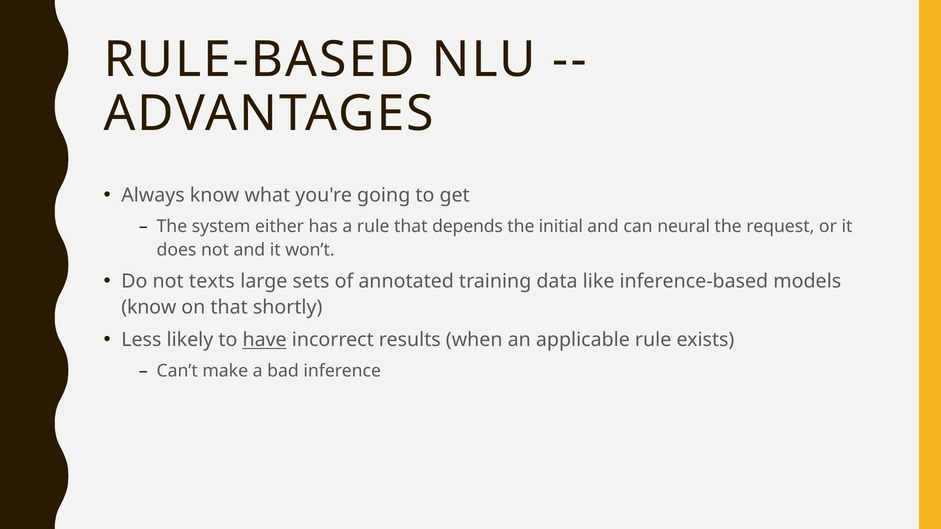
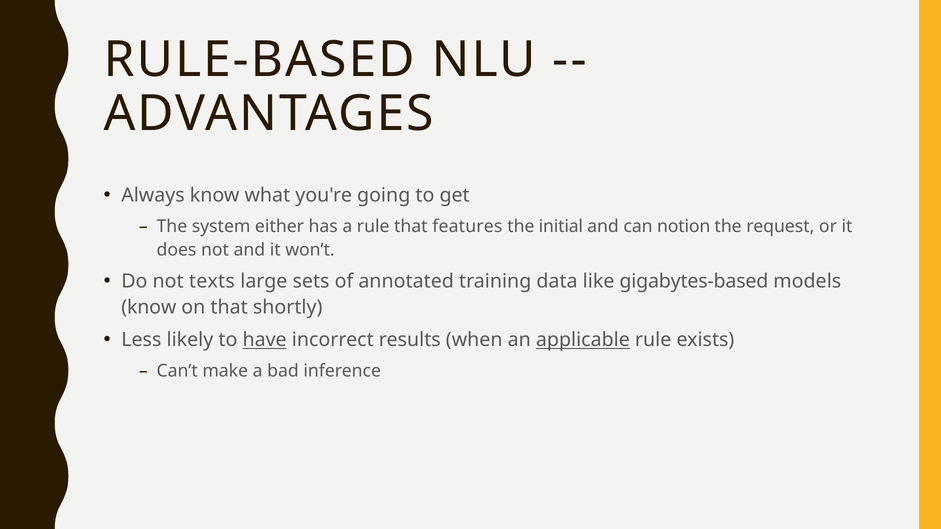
depends: depends -> features (467, 227)
neural: neural -> notion (684, 227)
inference-based: inference-based -> gigabytes-based (694, 282)
applicable underline: none -> present (583, 340)
